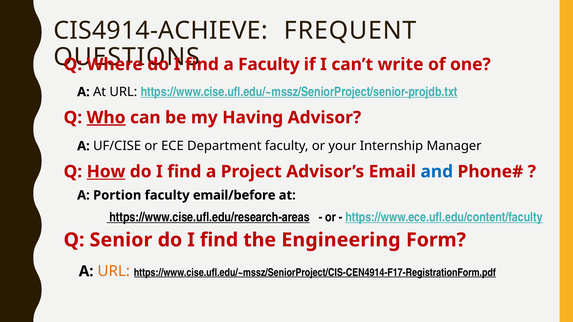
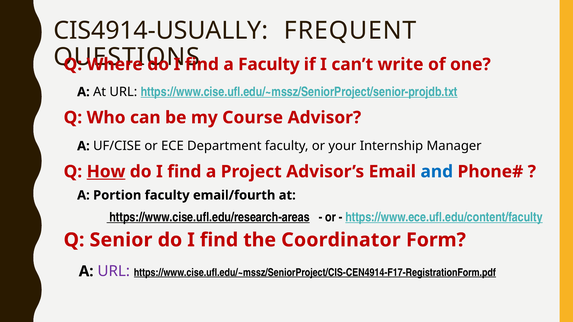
CIS4914-ACHIEVE: CIS4914-ACHIEVE -> CIS4914-USUALLY (161, 31)
Who underline: present -> none (106, 118)
Having: Having -> Course (253, 118)
email/before: email/before -> email/fourth (234, 195)
Engineering: Engineering -> Coordinator (341, 240)
URL colour: orange -> purple (114, 272)
